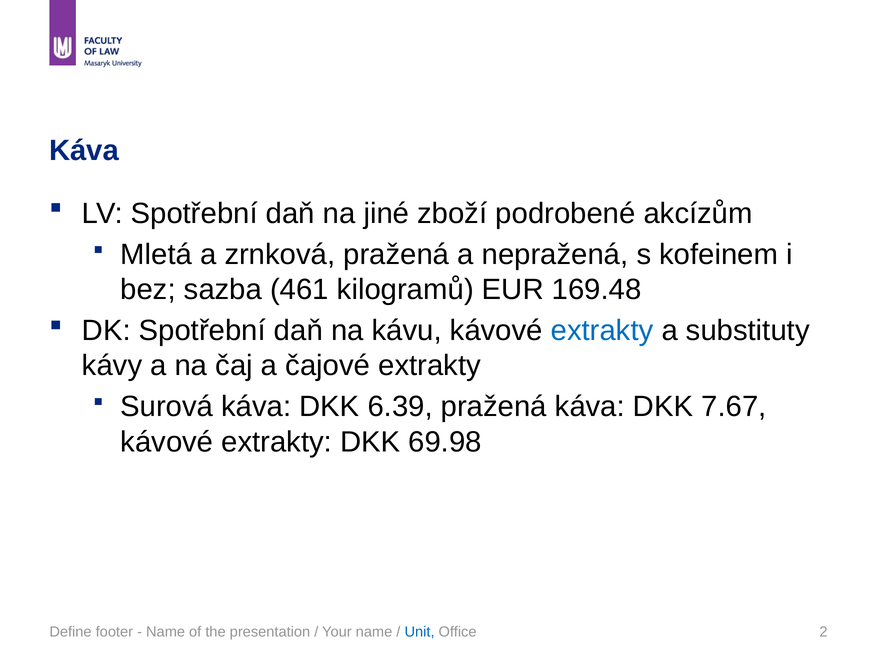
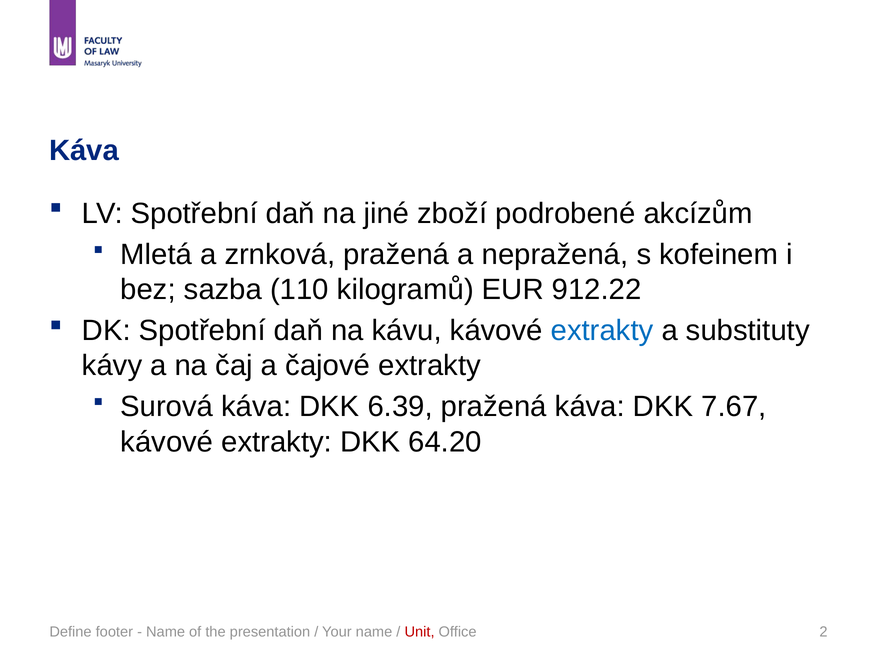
461: 461 -> 110 (299, 290)
169.48: 169.48 -> 912.22 (597, 290)
69.98: 69.98 -> 64.20 (445, 442)
Unit colour: blue -> red (420, 632)
